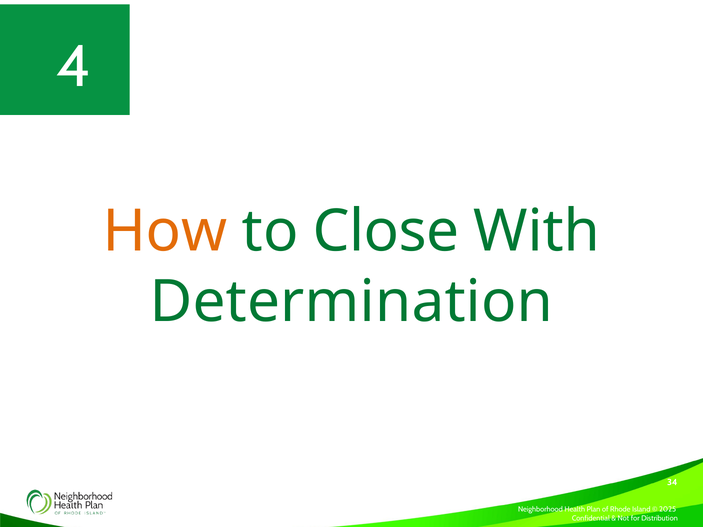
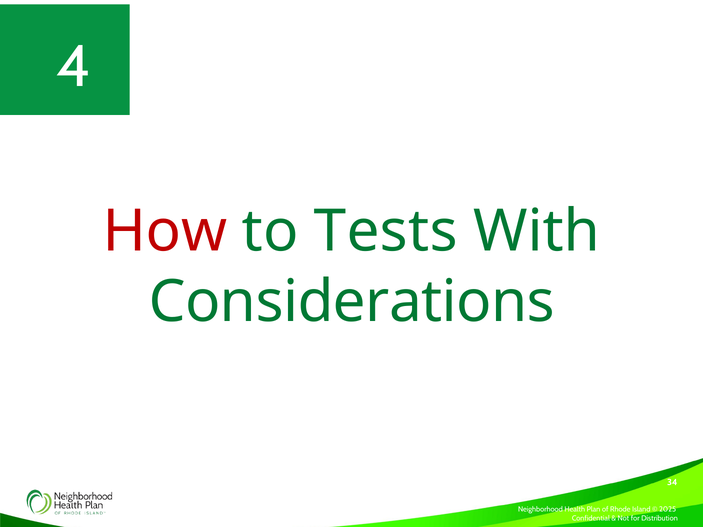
How colour: orange -> red (165, 232)
Close: Close -> Tests (386, 232)
Determination: Determination -> Considerations (352, 302)
